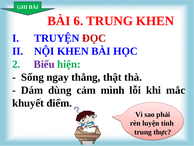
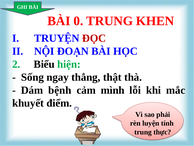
6: 6 -> 0 (78, 21)
NỘI KHEN: KHEN -> ĐOẠN (73, 51)
Biểu colour: purple -> black (44, 64)
dùng: dùng -> bệnh (60, 90)
